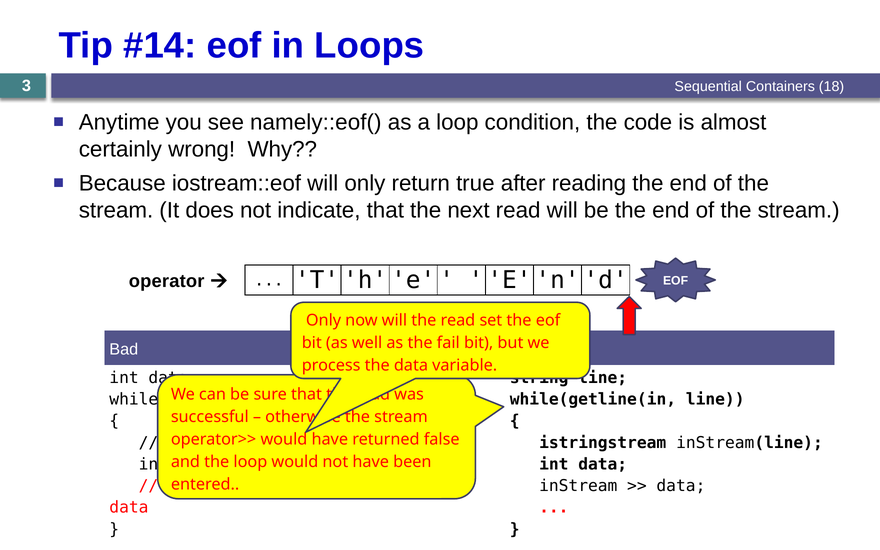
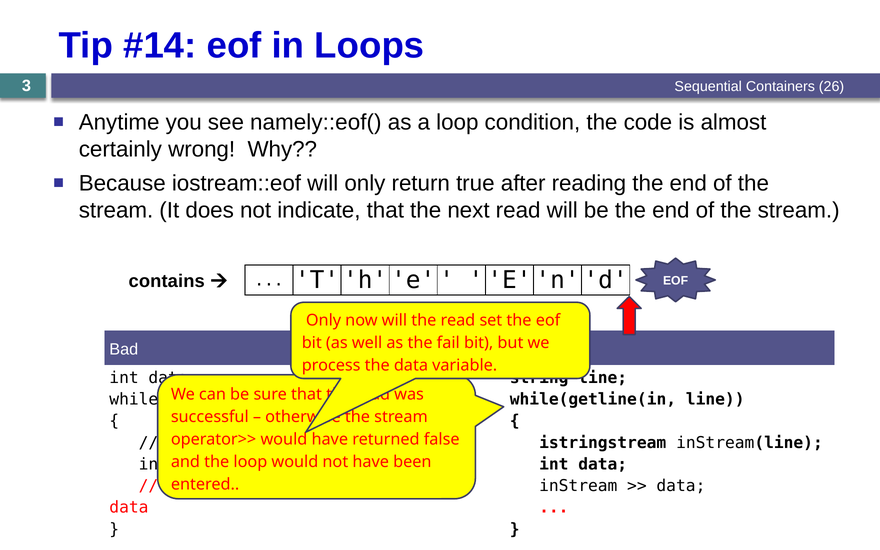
18: 18 -> 26 (832, 87)
operator: operator -> contains (167, 281)
